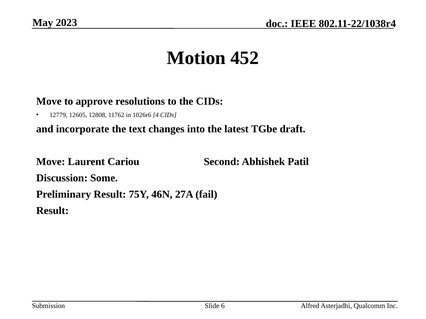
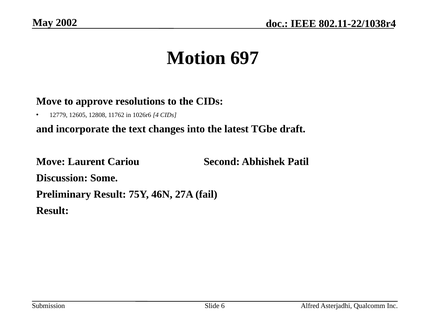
2023: 2023 -> 2002 (66, 23)
452: 452 -> 697 (245, 58)
